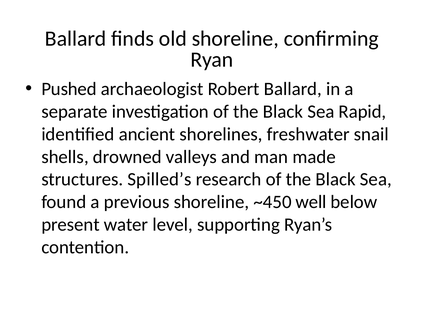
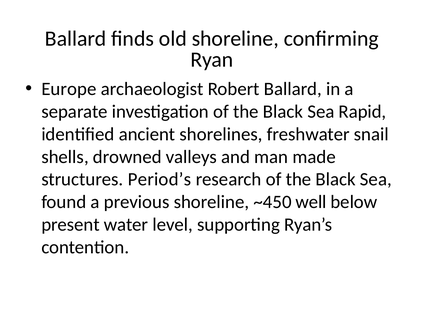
Pushed: Pushed -> Europe (69, 89)
Spilled’s: Spilled’s -> Period’s (159, 179)
